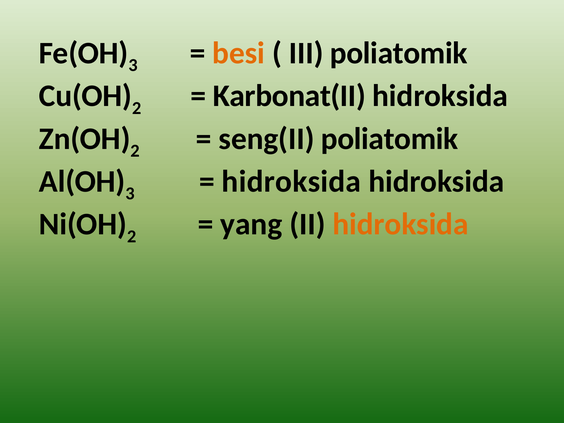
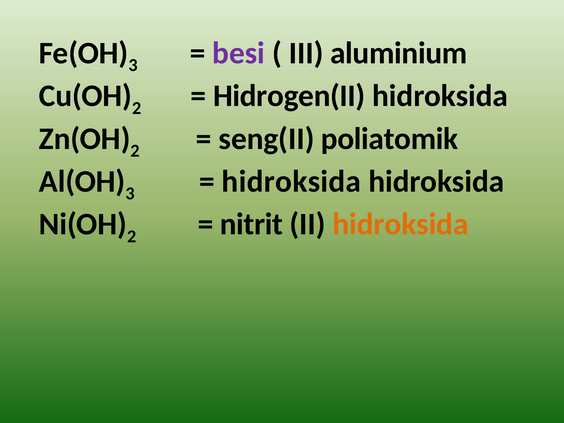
besi colour: orange -> purple (239, 53)
III poliatomik: poliatomik -> aluminium (399, 53)
Karbonat(II: Karbonat(II -> Hidrogen(II (289, 96)
yang: yang -> nitrit (251, 224)
